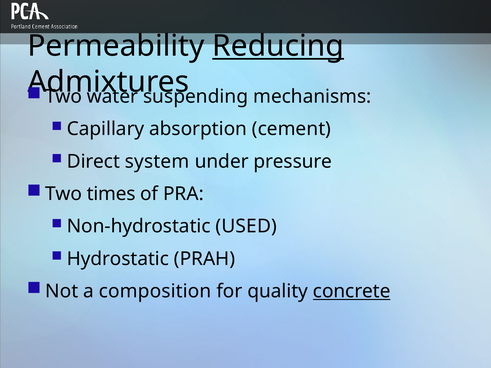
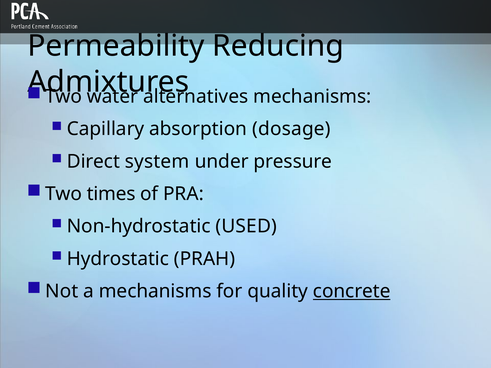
Reducing underline: present -> none (278, 46)
suspending: suspending -> alternatives (196, 97)
cement: cement -> dosage (291, 129)
a composition: composition -> mechanisms (155, 291)
